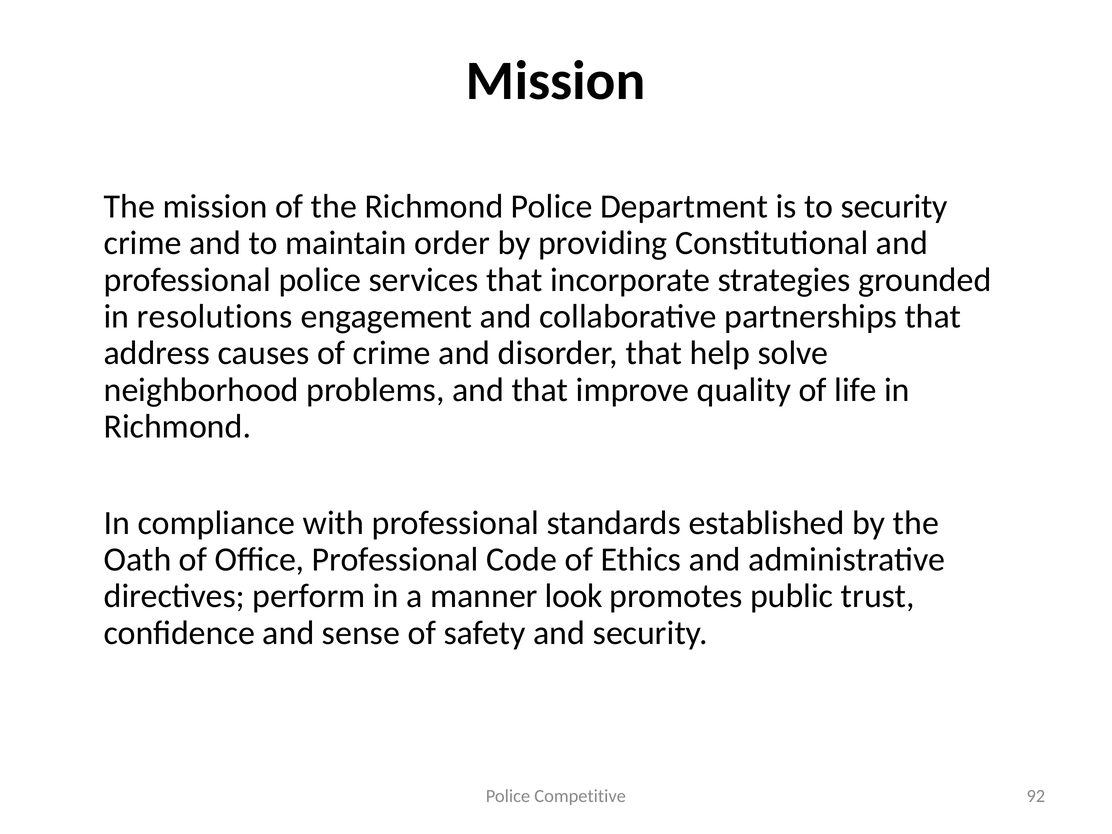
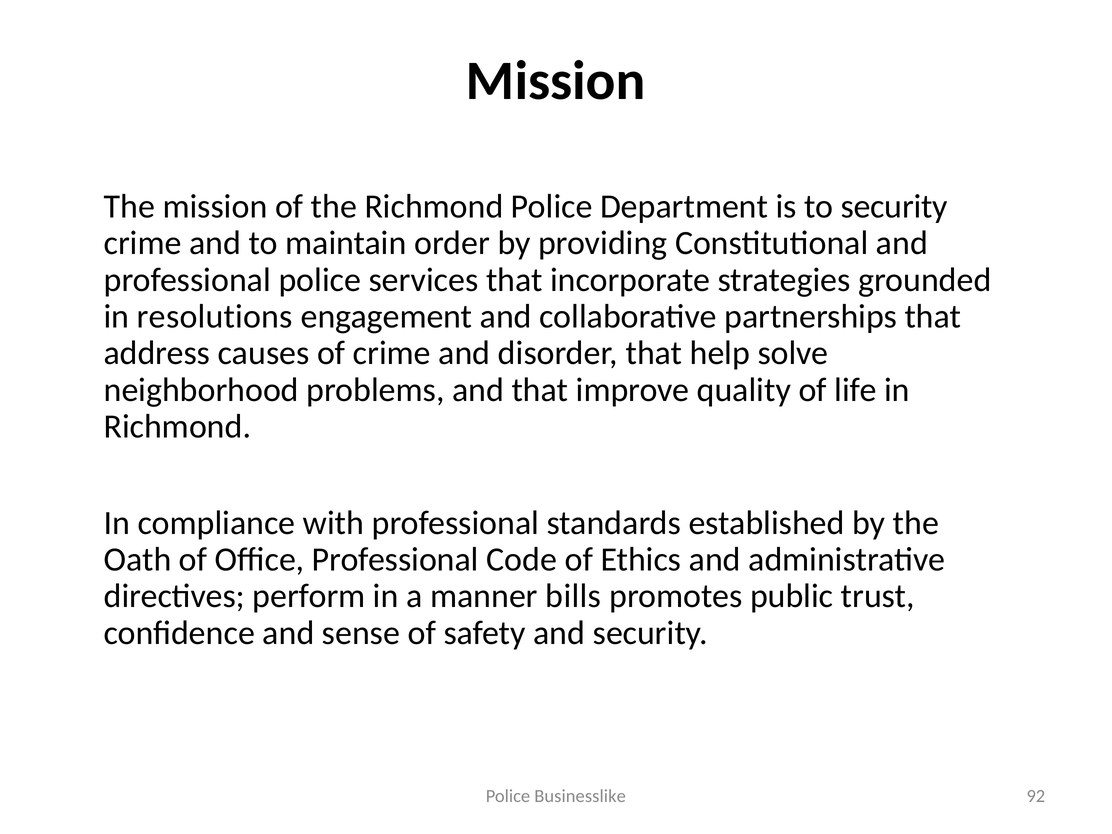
look: look -> bills (573, 596)
Competitive: Competitive -> Businesslike (580, 796)
